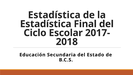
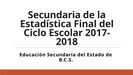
Estadística: Estadística -> Secundaria (54, 15)
